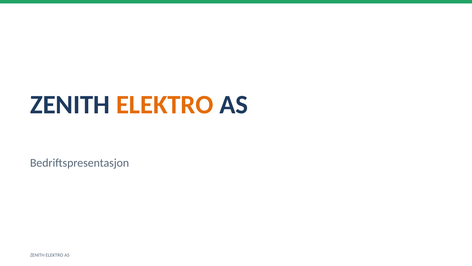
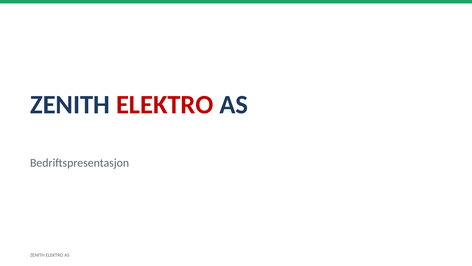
ELEKTRO colour: orange -> red (165, 105)
